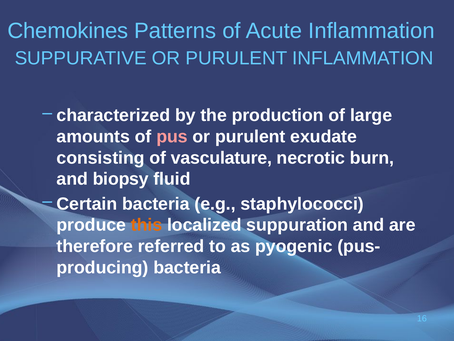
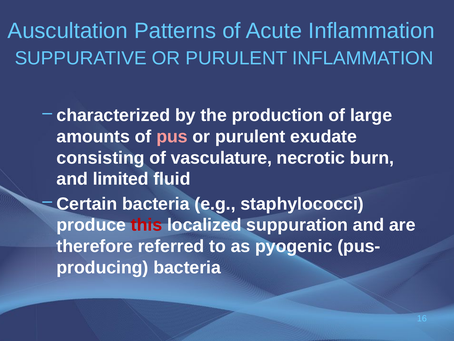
Chemokines: Chemokines -> Auscultation (68, 31)
biopsy: biopsy -> limited (121, 179)
this colour: orange -> red (147, 225)
